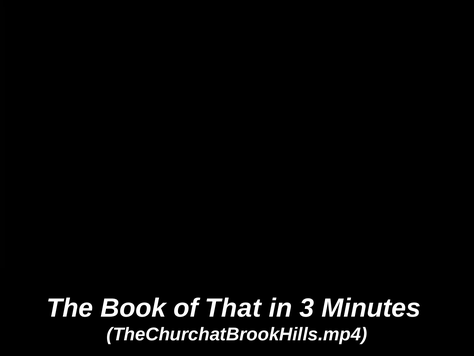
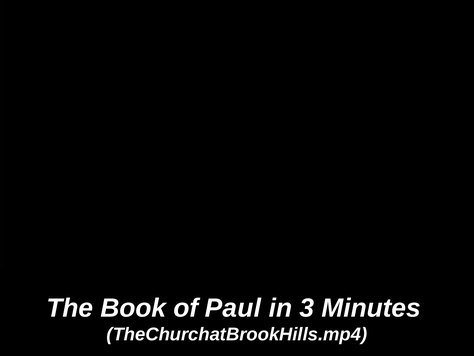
That: That -> Paul (233, 308)
